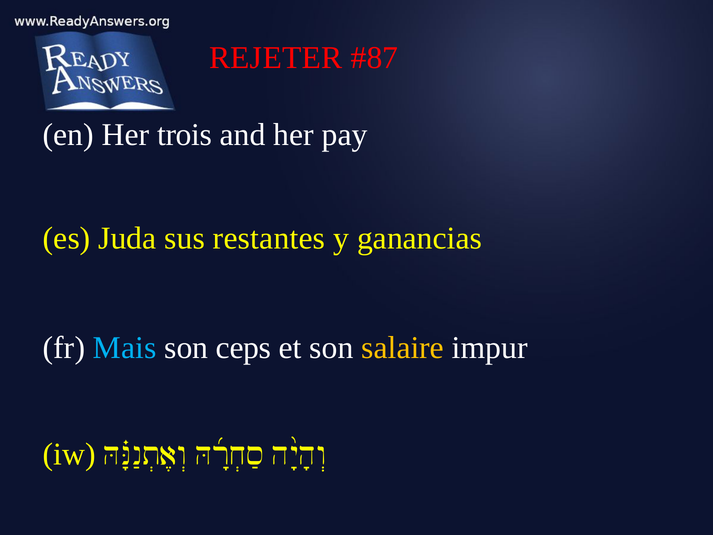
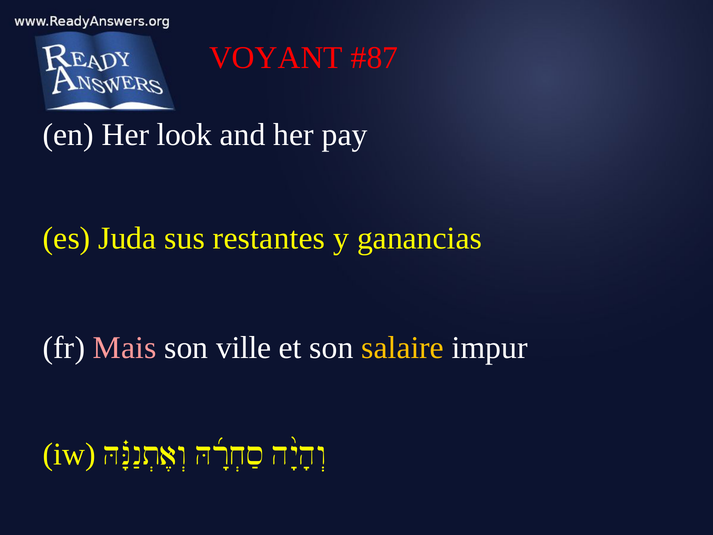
REJETER: REJETER -> VOYANT (276, 58)
trois: trois -> look (185, 135)
Mais colour: light blue -> pink (125, 348)
ceps: ceps -> ville (244, 348)
